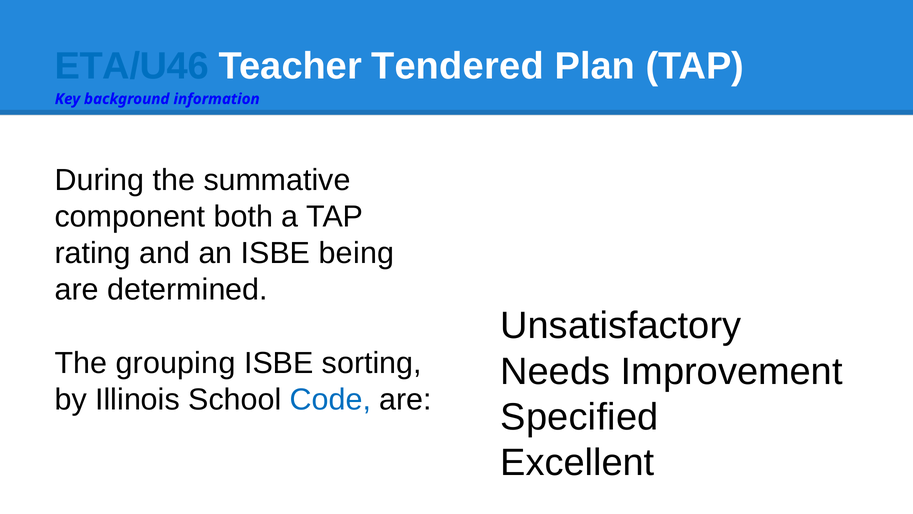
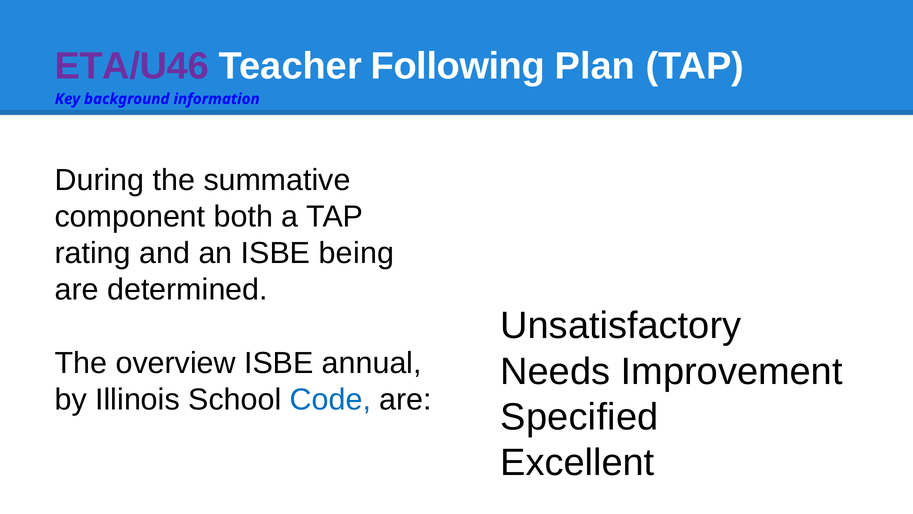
ETA/U46 colour: blue -> purple (132, 66)
Tendered: Tendered -> Following (458, 66)
grouping: grouping -> overview (176, 363)
sorting: sorting -> annual (372, 363)
